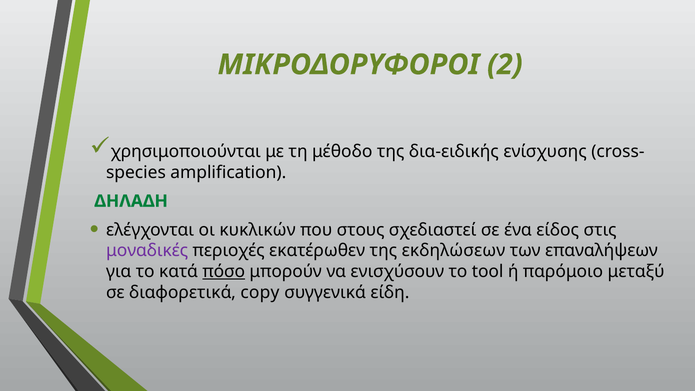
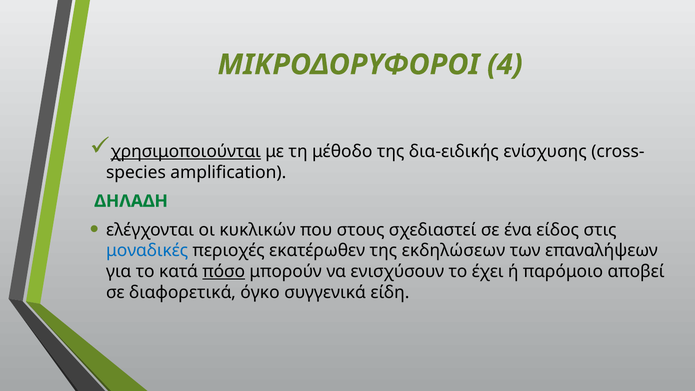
2: 2 -> 4 (505, 65)
χρησιμοποιούνται underline: none -> present (186, 152)
μοναδικές colour: purple -> blue (147, 251)
tool: tool -> έχει (488, 271)
μεταξύ: μεταξύ -> αποβεί (636, 271)
copy: copy -> όγκο (260, 292)
